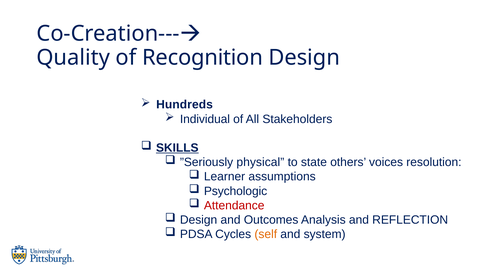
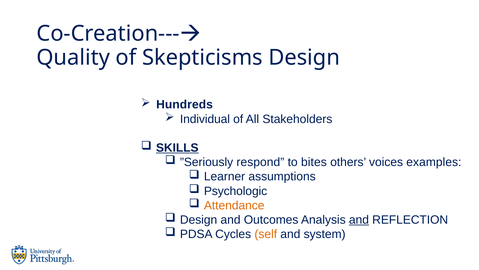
Recognition: Recognition -> Skepticisms (202, 57)
physical: physical -> respond (260, 162)
state: state -> bites (314, 162)
resolution: resolution -> examples (434, 162)
Attendance colour: red -> orange (234, 205)
and underline: none -> present (359, 219)
